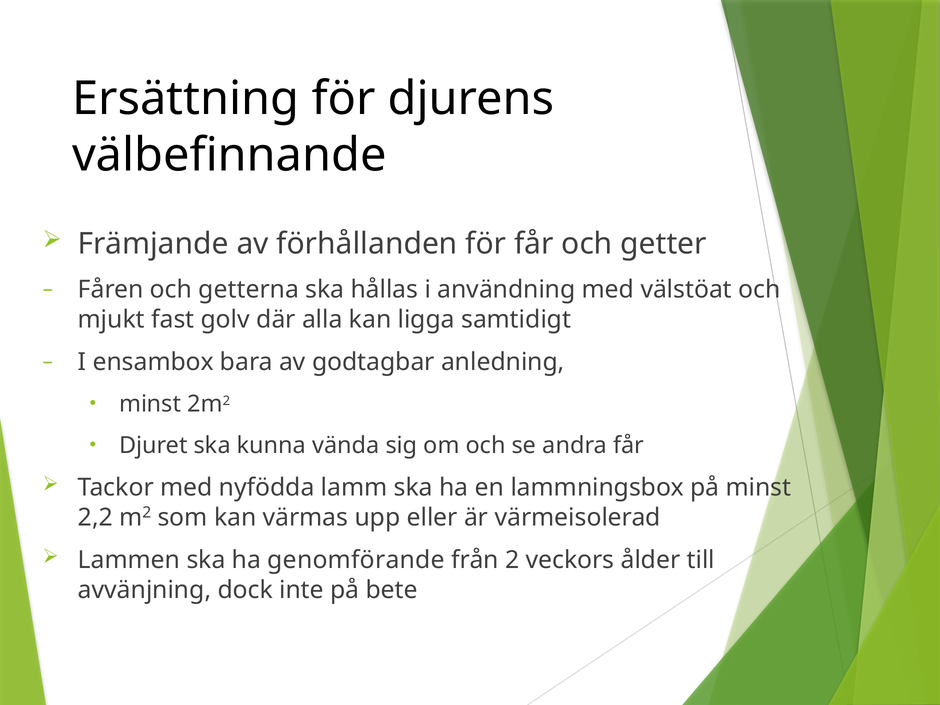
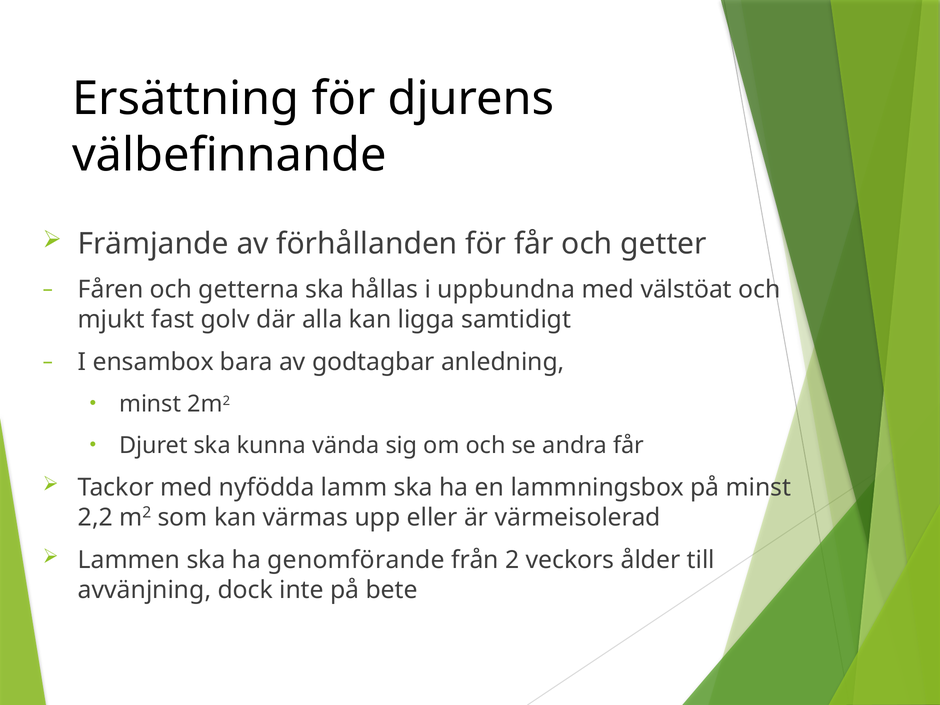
användning: användning -> uppbundna (506, 290)
